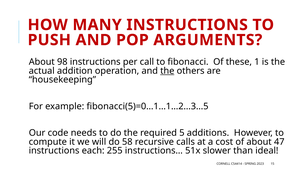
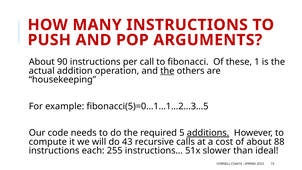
98: 98 -> 90 (62, 62)
additions underline: none -> present (208, 133)
58: 58 -> 43 (127, 142)
47: 47 -> 88 (279, 142)
